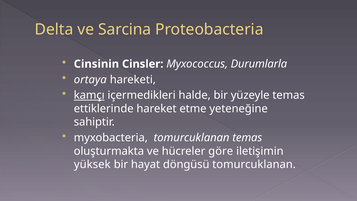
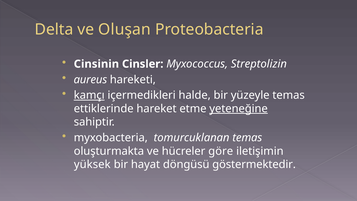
Sarcina: Sarcina -> Oluşan (125, 29)
Durumlarla: Durumlarla -> Streptolizin (259, 64)
ortaya: ortaya -> aureus (90, 80)
yeteneğine underline: none -> present (239, 109)
döngüsü tomurcuklanan: tomurcuklanan -> göstermektedir (254, 164)
